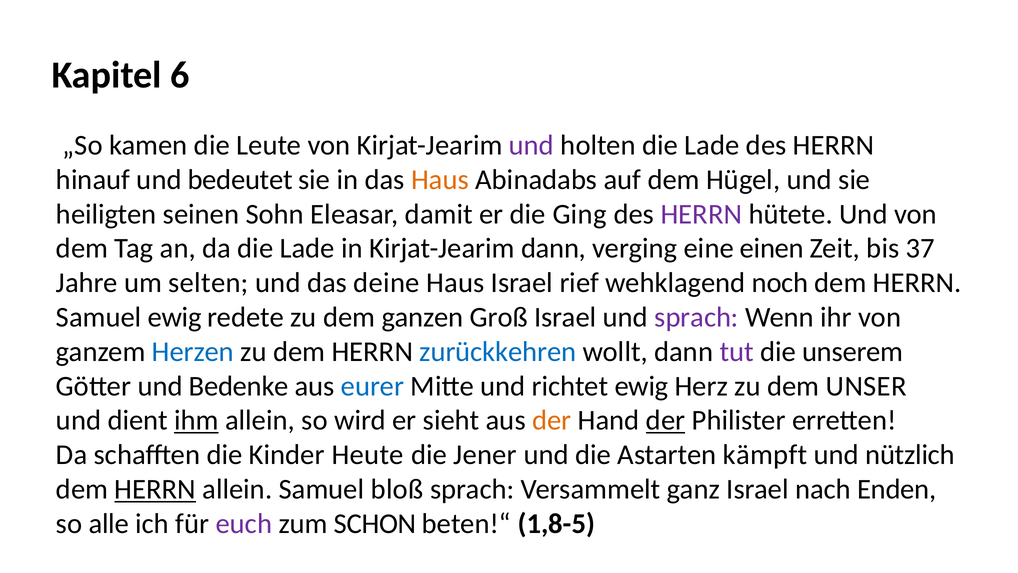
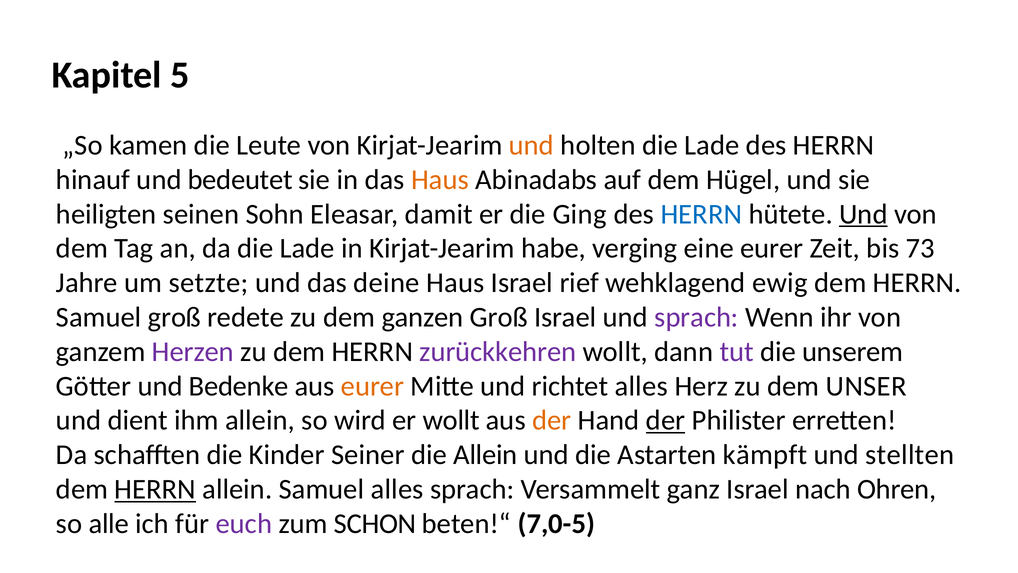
6: 6 -> 5 (180, 75)
und colour: purple -> orange (531, 145)
HERRN colour: purple -> blue (701, 214)
Und underline: none -> present (863, 214)
Kirjat-Jearim dann: dann -> habe (554, 248)
eine einen: einen -> eurer (772, 248)
37: 37 -> 73 (920, 248)
selten: selten -> setzte (209, 283)
noch: noch -> ewig (780, 283)
Samuel ewig: ewig -> groß (175, 317)
Herzen colour: blue -> purple (193, 351)
zurückkehren colour: blue -> purple (498, 351)
eurer colour: blue -> orange (373, 386)
richtet ewig: ewig -> alles (641, 386)
ihm underline: present -> none (196, 420)
er sieht: sieht -> wollt (451, 420)
Heute: Heute -> Seiner (368, 455)
die Jener: Jener -> Allein (485, 455)
nützlich: nützlich -> stellten (910, 455)
Samuel bloß: bloß -> alles (397, 489)
Enden: Enden -> Ohren (897, 489)
1,8-5: 1,8-5 -> 7,0-5 (556, 523)
